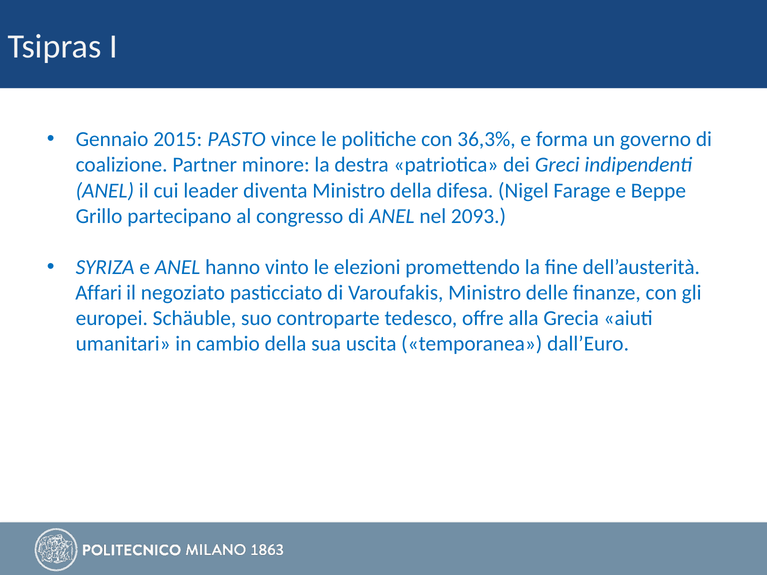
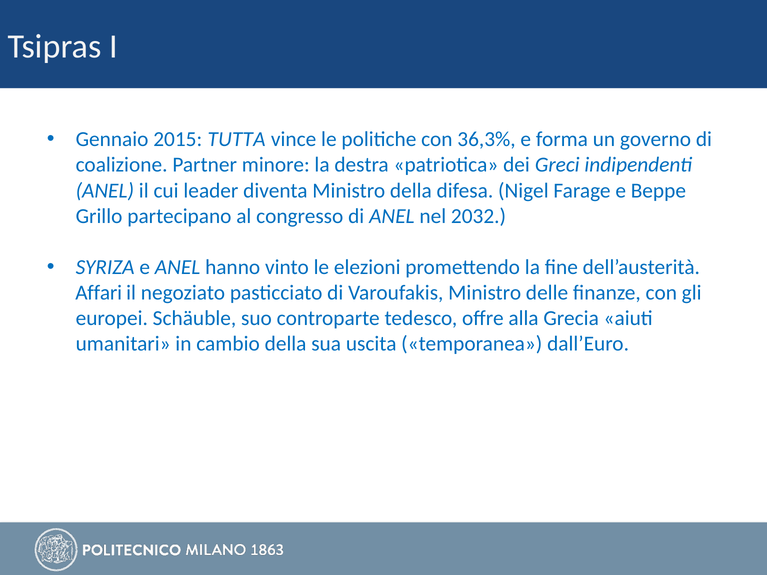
PASTO: PASTO -> TUTTA (237, 139)
2093: 2093 -> 2032 (479, 216)
